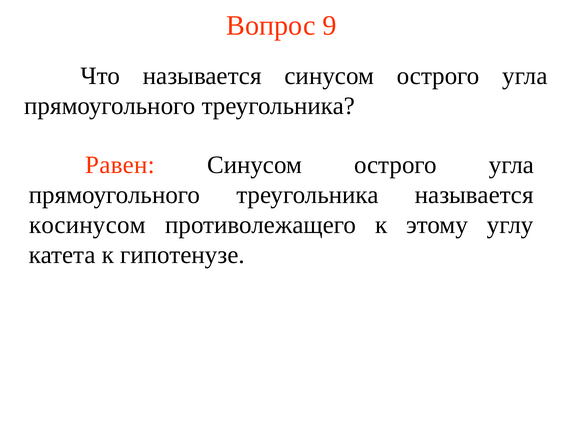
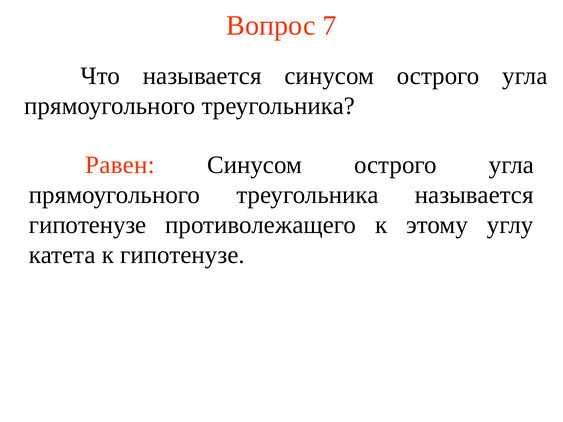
9: 9 -> 7 (330, 25)
косинусом: косинусом -> гипотенузе (88, 225)
